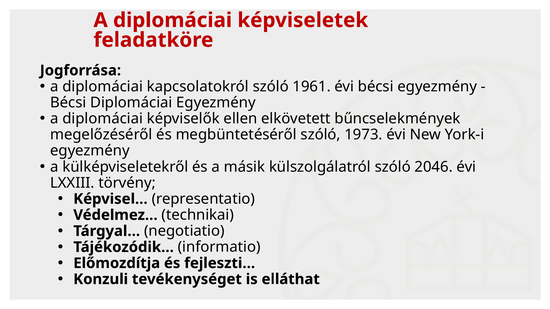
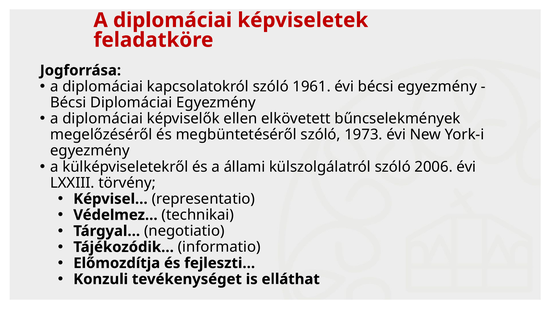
másik: másik -> állami (245, 167)
2046: 2046 -> 2006 (434, 167)
